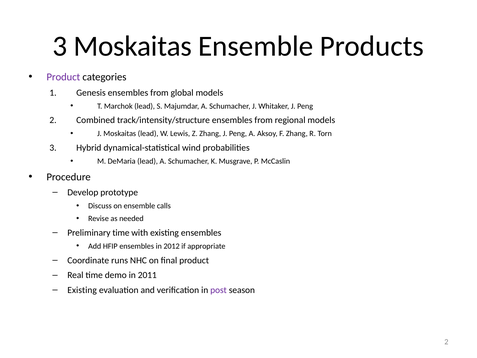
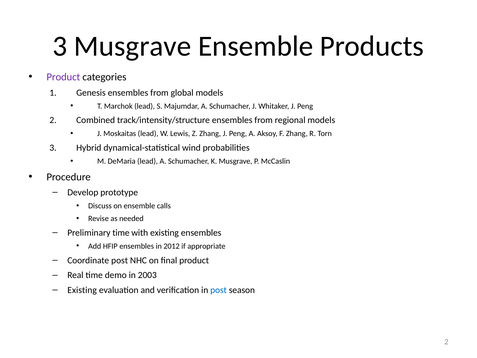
3 Moskaitas: Moskaitas -> Musgrave (133, 46)
Coordinate runs: runs -> post (120, 260)
2011: 2011 -> 2003 (147, 275)
post colour: purple -> blue (219, 290)
